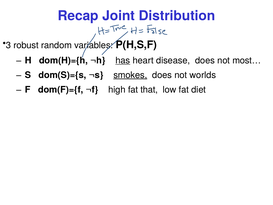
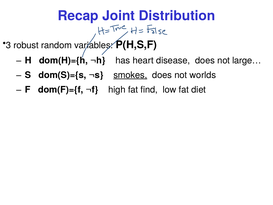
has underline: present -> none (123, 60)
most…: most… -> large… (247, 60)
that: that -> find (149, 90)
